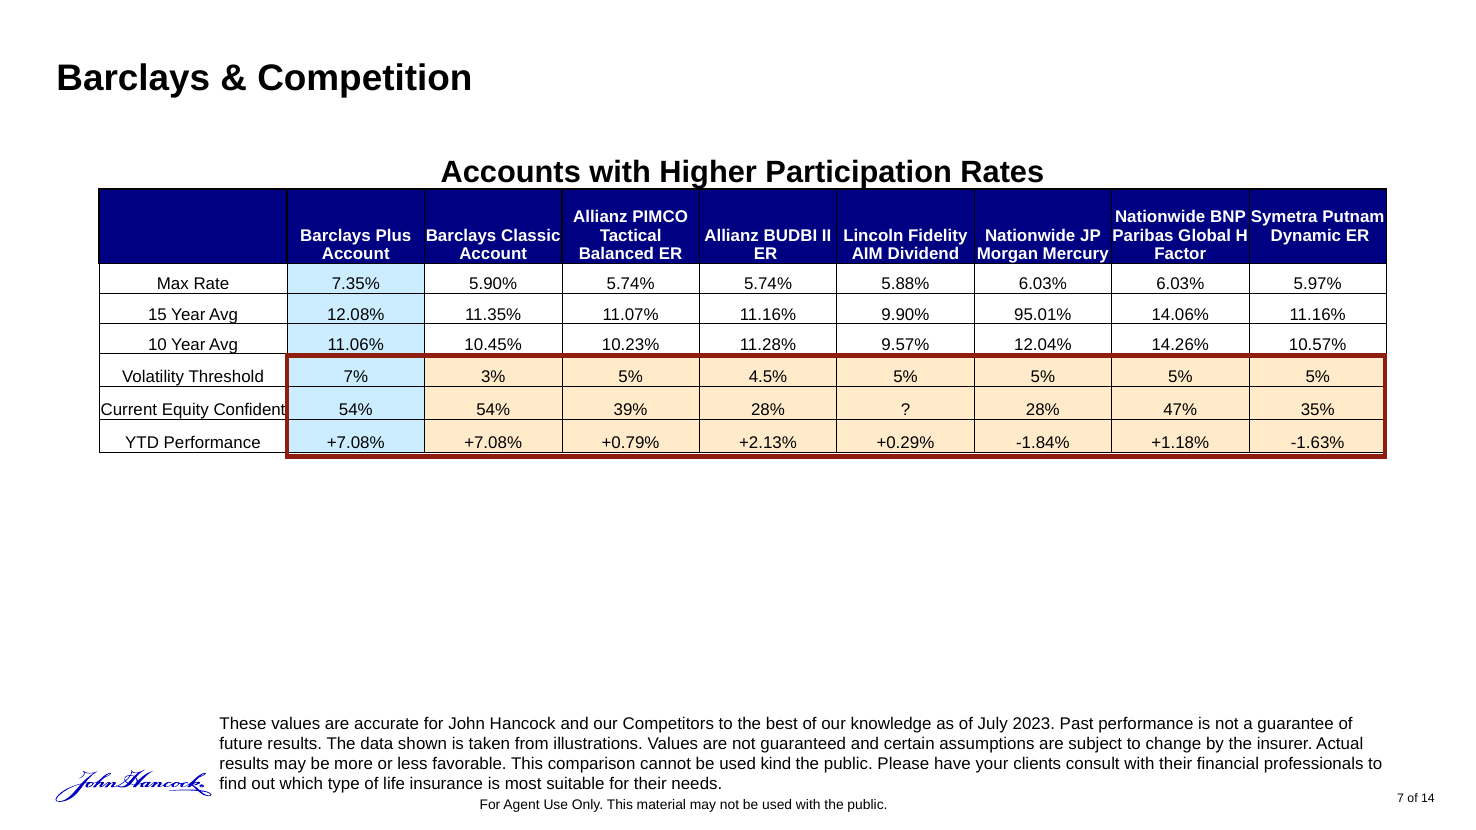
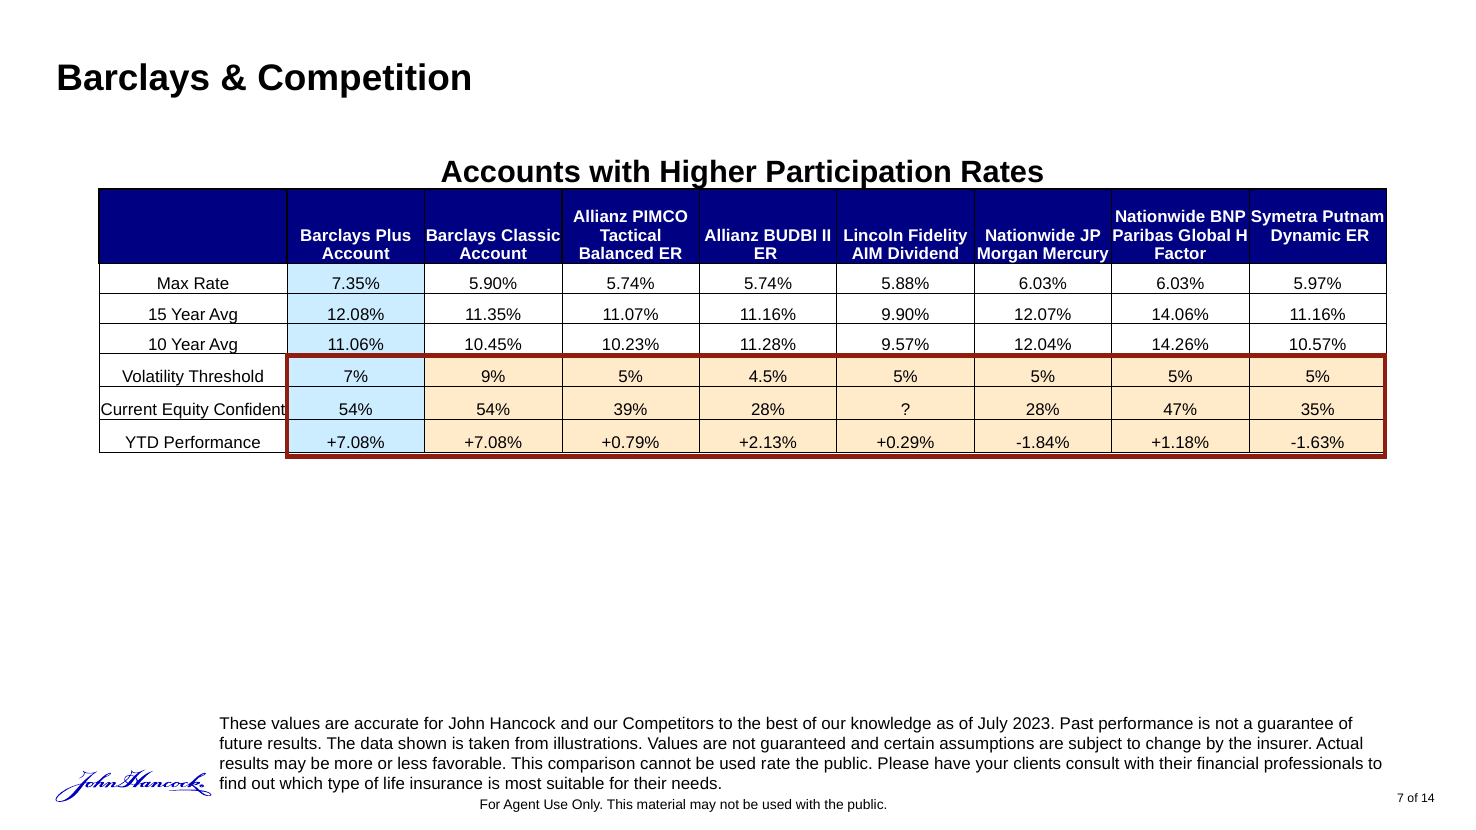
95.01%: 95.01% -> 12.07% (1043, 315)
3%: 3% -> 9% (493, 377)
used kind: kind -> rate (776, 764)
